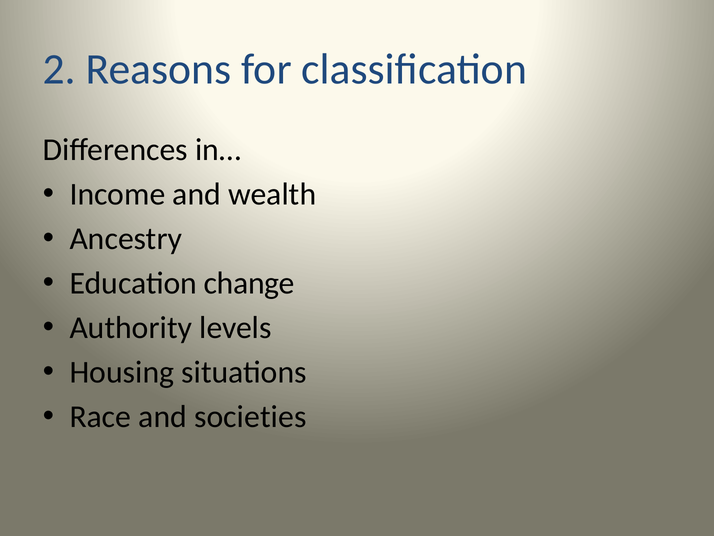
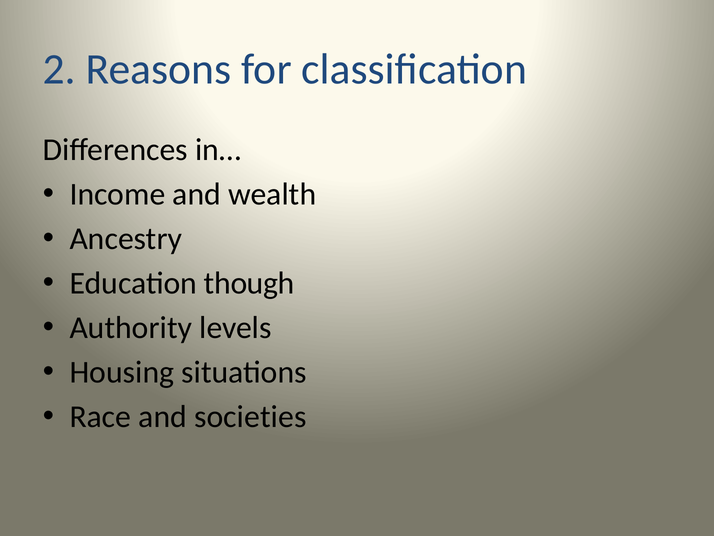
change: change -> though (249, 283)
